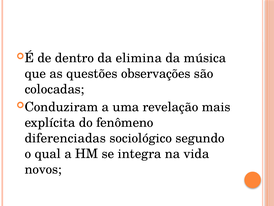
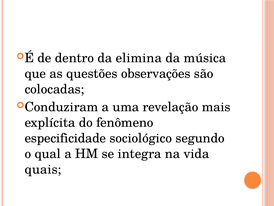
diferenciadas: diferenciadas -> especificidade (65, 138)
novos: novos -> quais (43, 169)
